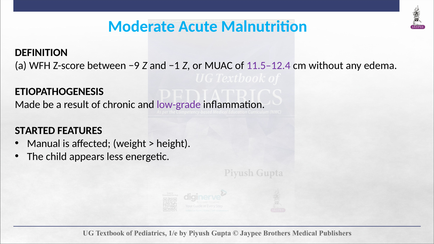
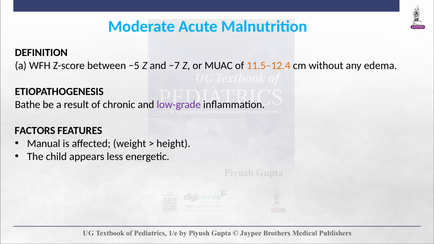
−9: −9 -> −5 (134, 66)
−1: −1 -> −7 (174, 66)
11.5–12.4 colour: purple -> orange (269, 66)
Made: Made -> Bathe (28, 105)
STARTED: STARTED -> FACTORS (35, 131)
